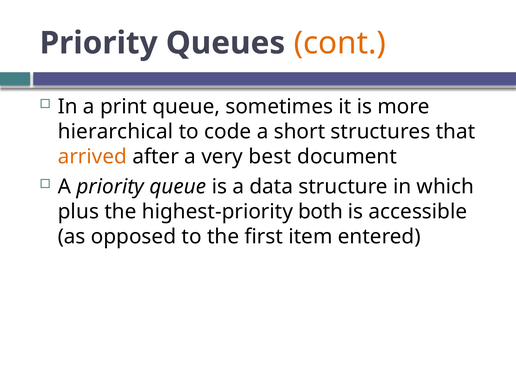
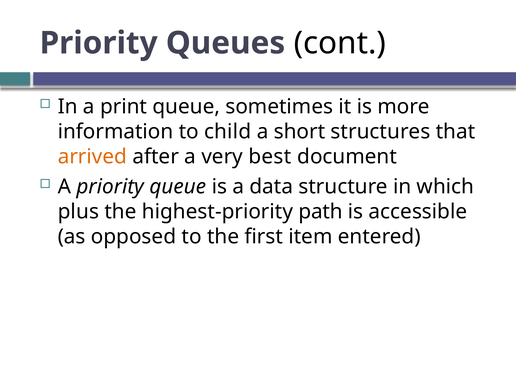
cont colour: orange -> black (340, 43)
hierarchical: hierarchical -> information (116, 132)
code: code -> child (228, 132)
both: both -> path (321, 212)
